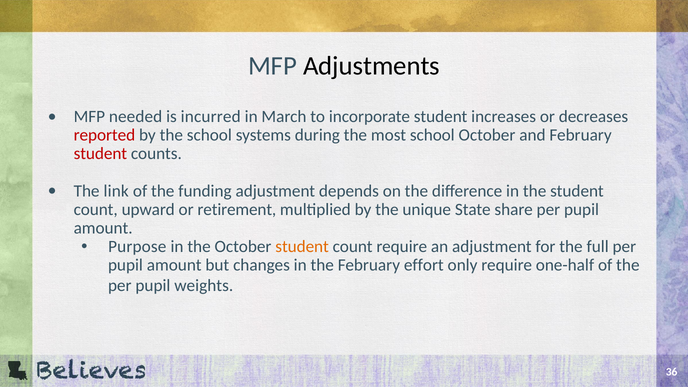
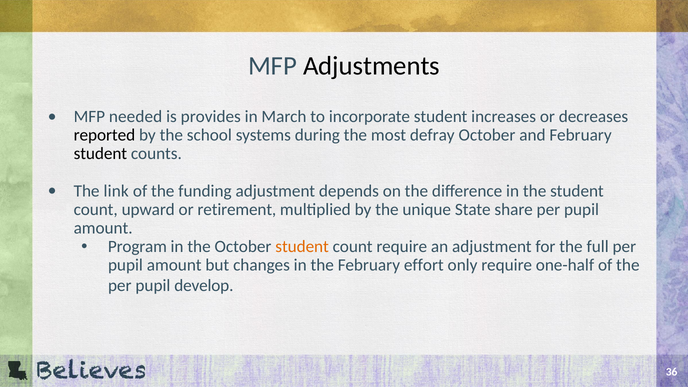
incurred: incurred -> provides (211, 117)
reported colour: red -> black (104, 135)
most school: school -> defray (432, 135)
student colour: red -> black (100, 154)
Purpose: Purpose -> Program (137, 247)
weights: weights -> develop (204, 285)
